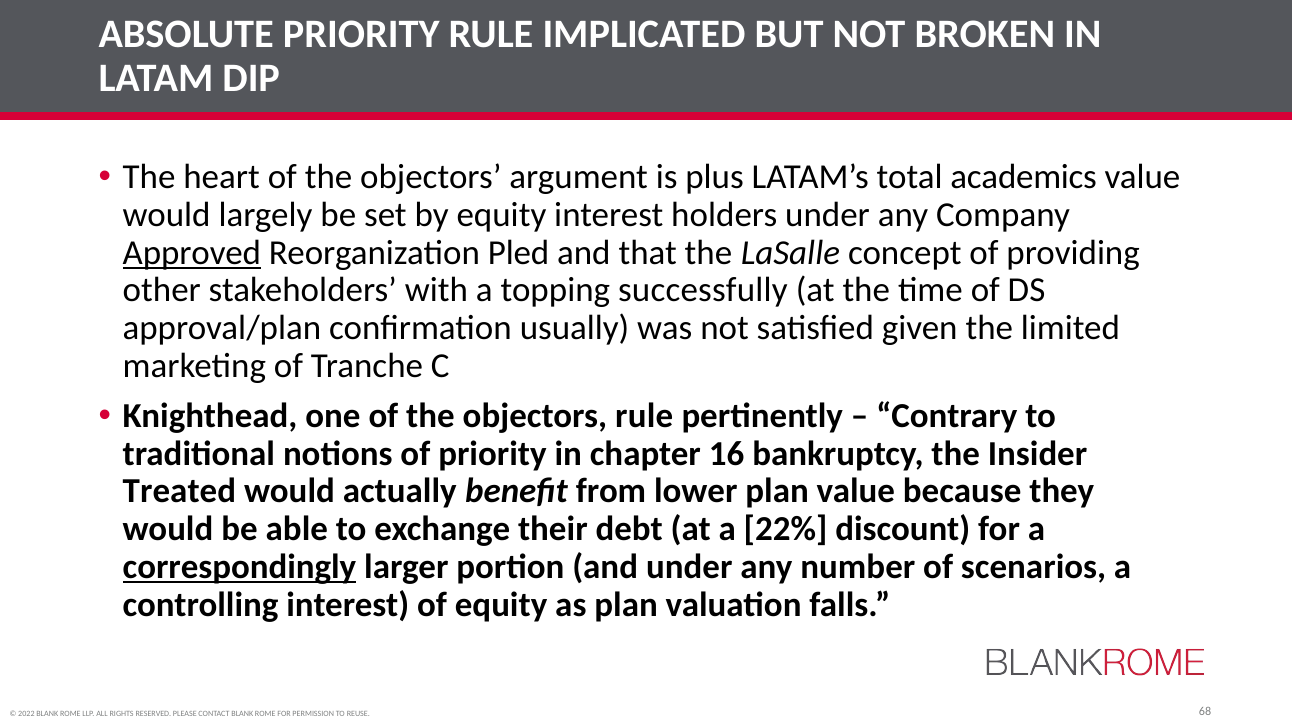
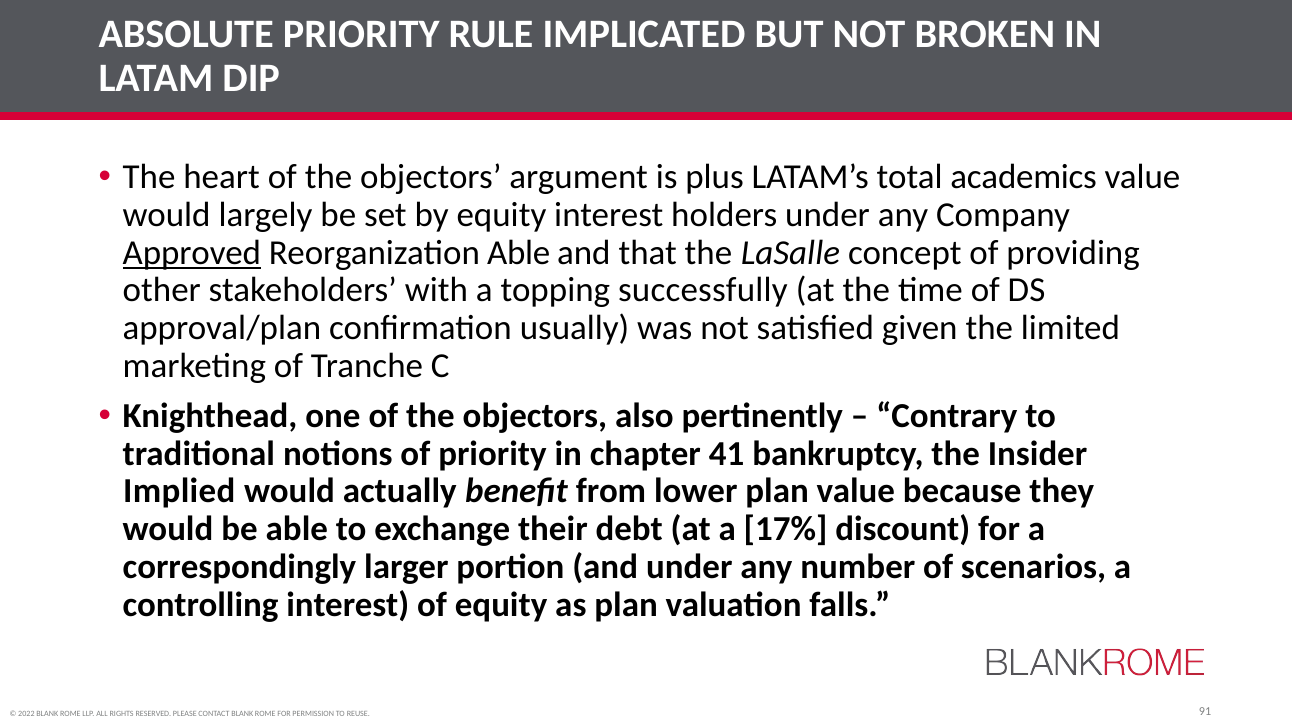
Reorganization Pled: Pled -> Able (519, 252)
objectors rule: rule -> also (644, 416)
16: 16 -> 41 (727, 453)
Treated: Treated -> Implied (179, 491)
22%: 22% -> 17% (786, 529)
correspondingly underline: present -> none (239, 567)
68: 68 -> 91 (1205, 711)
